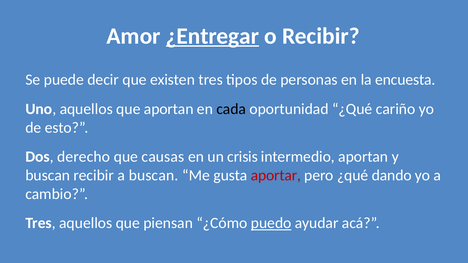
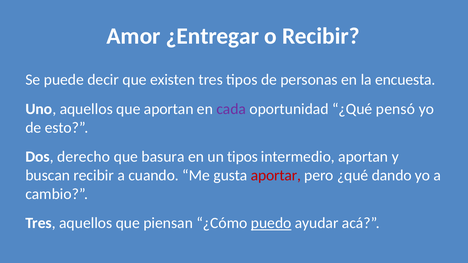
¿Entregar underline: present -> none (212, 36)
cada colour: black -> purple (231, 109)
cariño: cariño -> pensó (396, 109)
causas: causas -> basura (163, 157)
un crisis: crisis -> tipos (243, 157)
a buscan: buscan -> cuando (154, 176)
